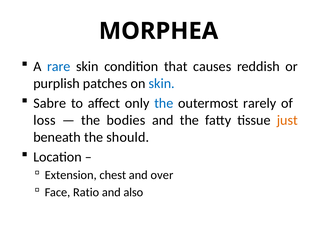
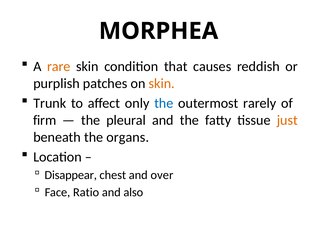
rare colour: blue -> orange (59, 67)
skin colour: blue -> orange (162, 83)
Sabre: Sabre -> Trunk (50, 103)
loss: loss -> firm (45, 120)
bodies: bodies -> pleural (126, 120)
should: should -> organs (128, 137)
Extension: Extension -> Disappear (71, 175)
